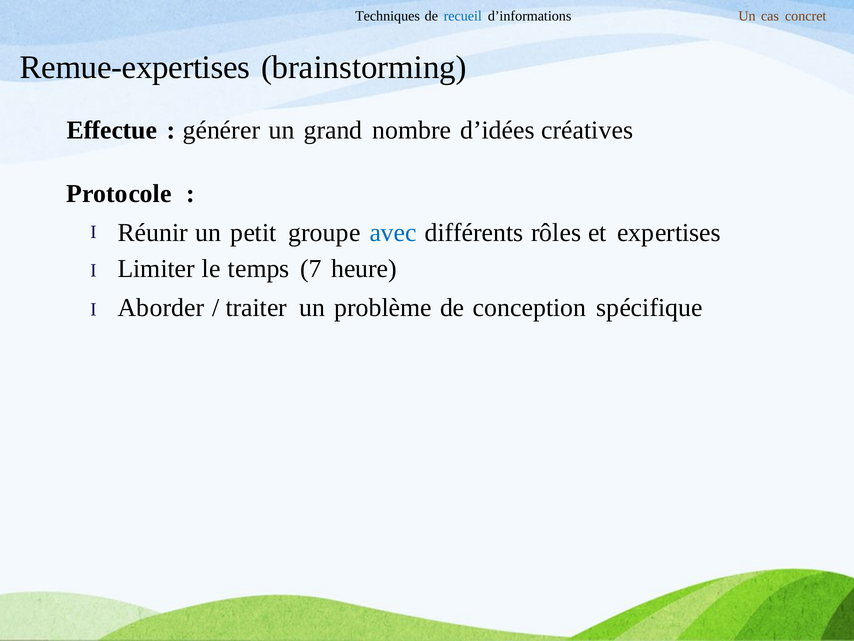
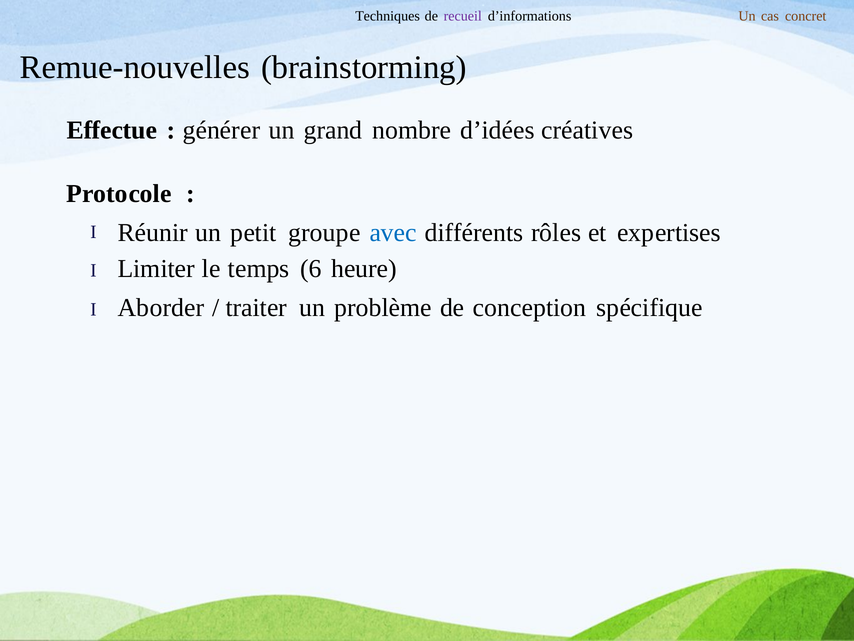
recueil colour: blue -> purple (463, 16)
Remue-expertises: Remue-expertises -> Remue-nouvelles (135, 67)
7: 7 -> 6 (311, 269)
